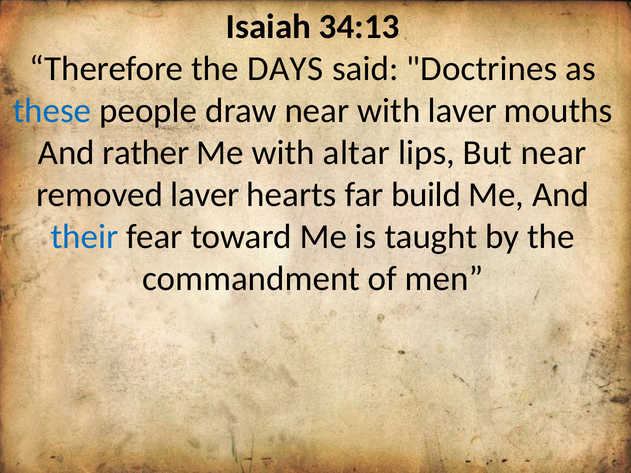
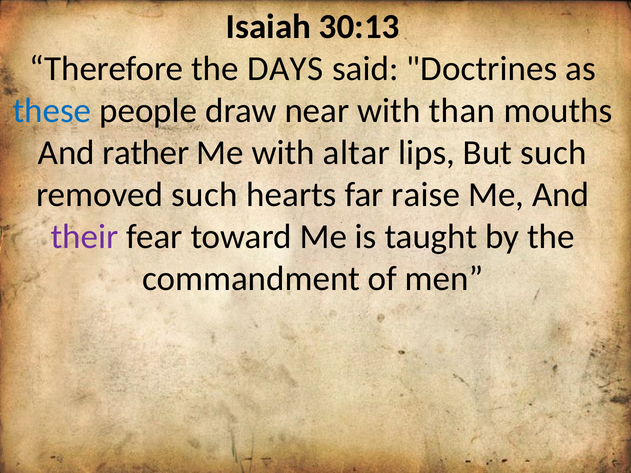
34:13: 34:13 -> 30:13 (359, 27)
with laver: laver -> than (462, 111)
But near: near -> such (554, 153)
removed laver: laver -> such (205, 195)
build: build -> raise (426, 195)
their colour: blue -> purple (85, 237)
